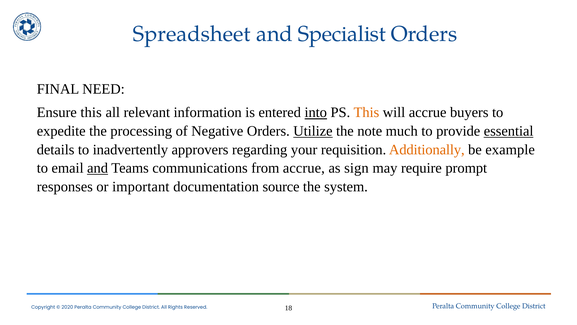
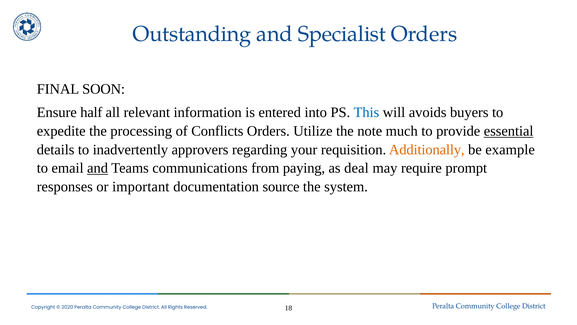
Spreadsheet: Spreadsheet -> Outstanding (192, 34)
NEED: NEED -> SOON (104, 89)
Ensure this: this -> half (91, 112)
into underline: present -> none (316, 112)
This colour: orange -> blue (366, 112)
will accrue: accrue -> avoids (428, 112)
Negative: Negative -> Conflicts (217, 131)
Utilize underline: present -> none (313, 131)
from accrue: accrue -> paying (304, 168)
sign: sign -> deal (356, 168)
